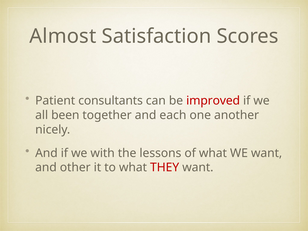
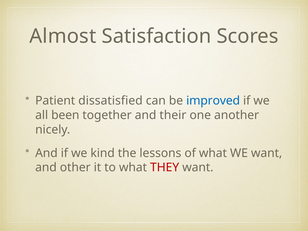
consultants: consultants -> dissatisfied (110, 101)
improved colour: red -> blue (213, 101)
each: each -> their (173, 115)
with: with -> kind (103, 153)
